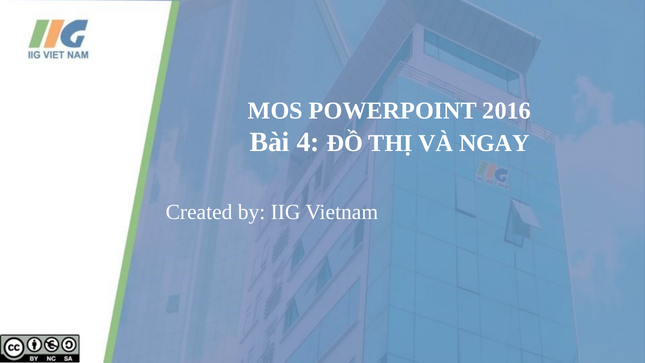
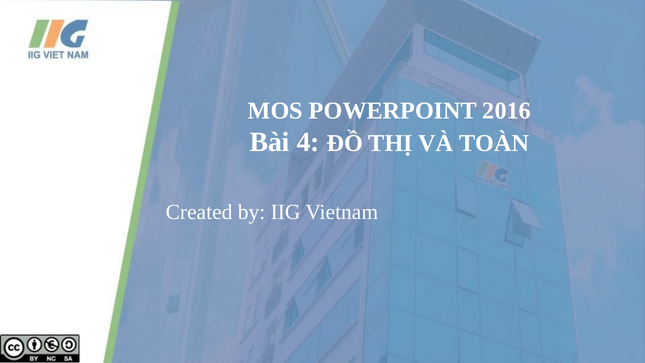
NGAY: NGAY -> TOÀN (494, 143)
